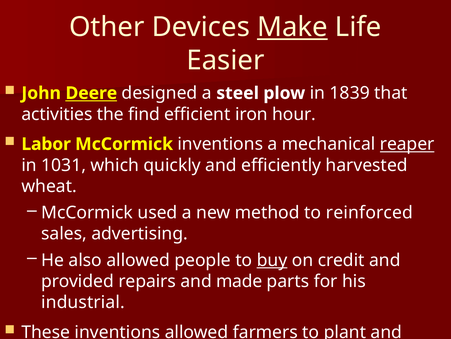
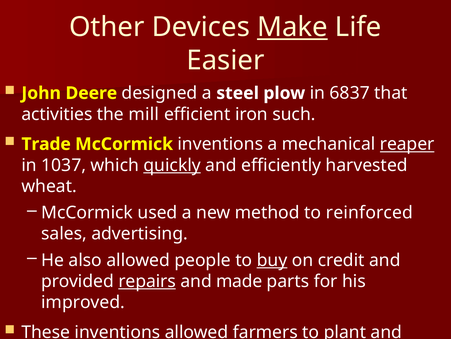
Deere underline: present -> none (91, 93)
1839: 1839 -> 6837 (350, 93)
find: find -> mill (144, 114)
hour: hour -> such (294, 114)
Labor: Labor -> Trade (46, 144)
1031: 1031 -> 1037 (64, 165)
quickly underline: none -> present (172, 165)
repairs underline: none -> present (147, 281)
industrial: industrial -> improved (83, 302)
